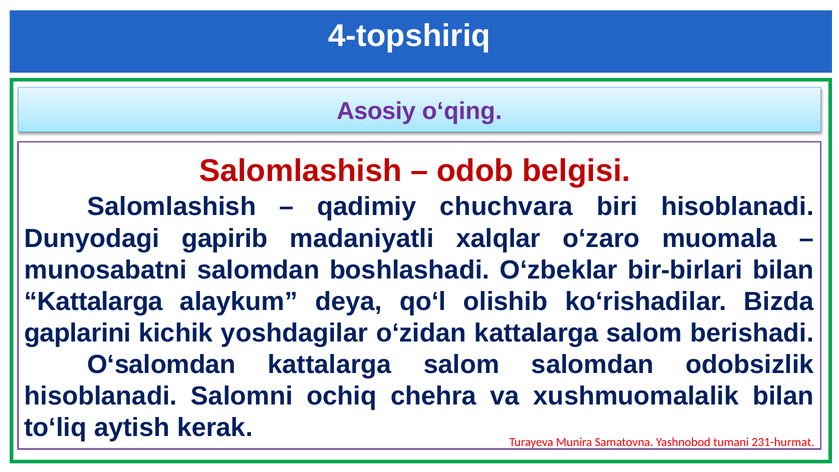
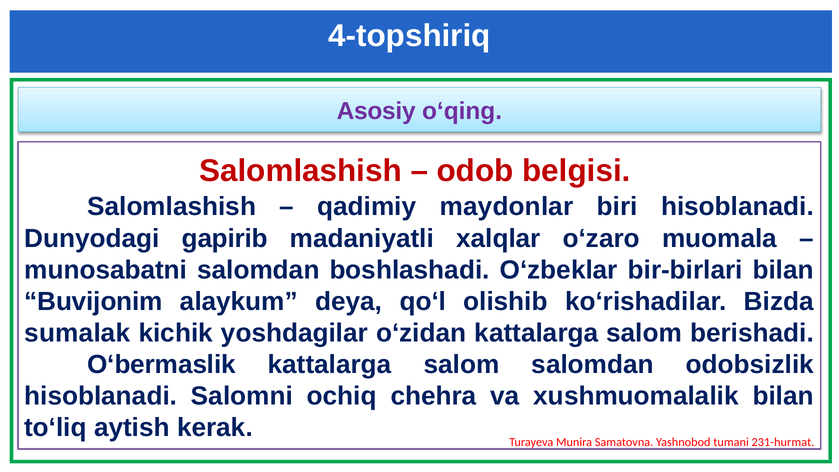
chuchvara: chuchvara -> maydonlar (507, 207)
Kattalarga: Kattalarga -> Buvijonim (94, 301)
gaplarini: gaplarini -> sumalak (77, 333)
O‘salomdan: O‘salomdan -> O‘bermaslik (161, 364)
